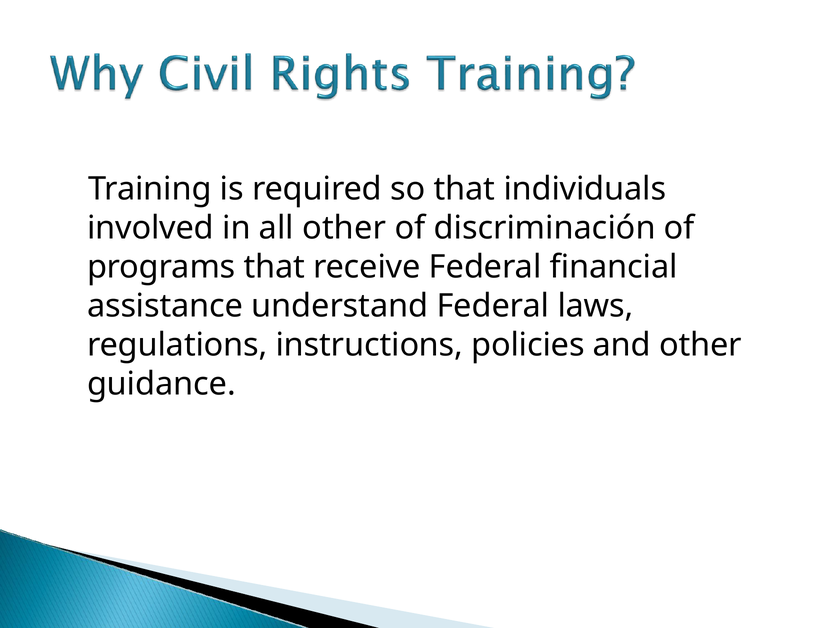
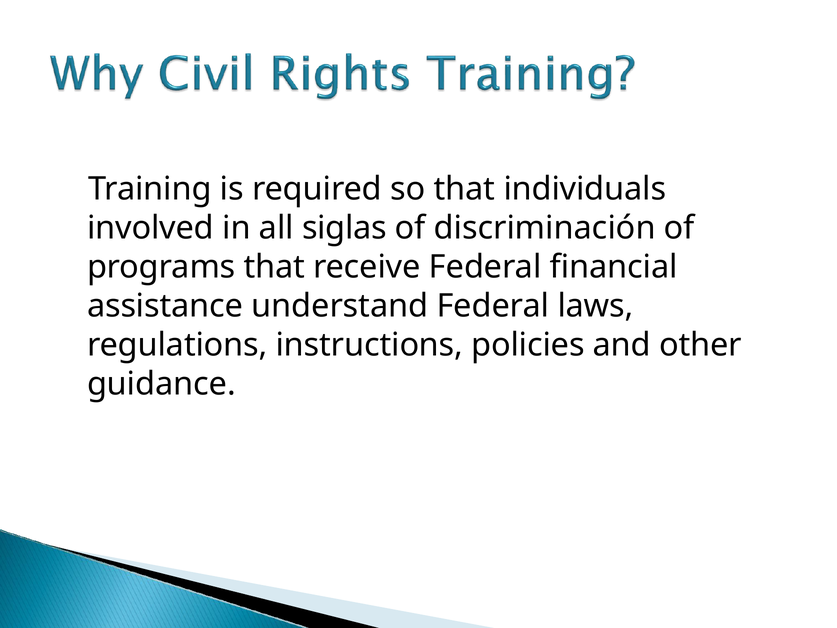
all other: other -> siglas (344, 228)
